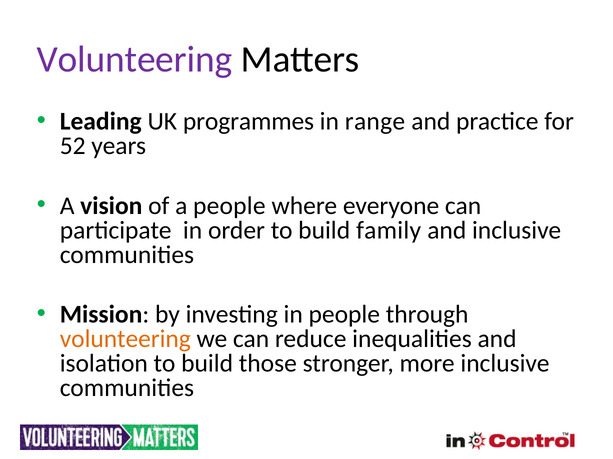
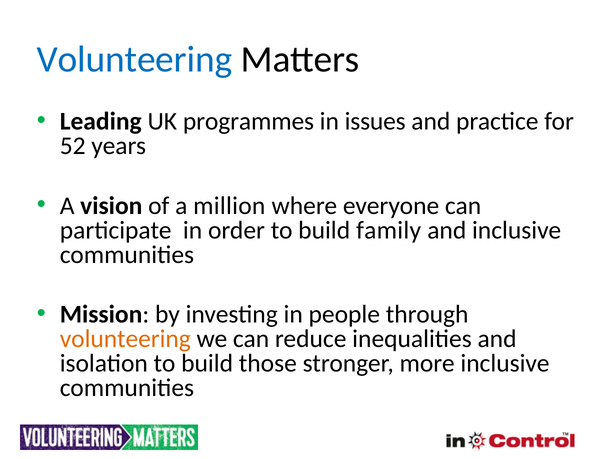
Volunteering colour: purple -> blue (135, 59)
range: range -> issues (375, 122)
a people: people -> million (229, 206)
